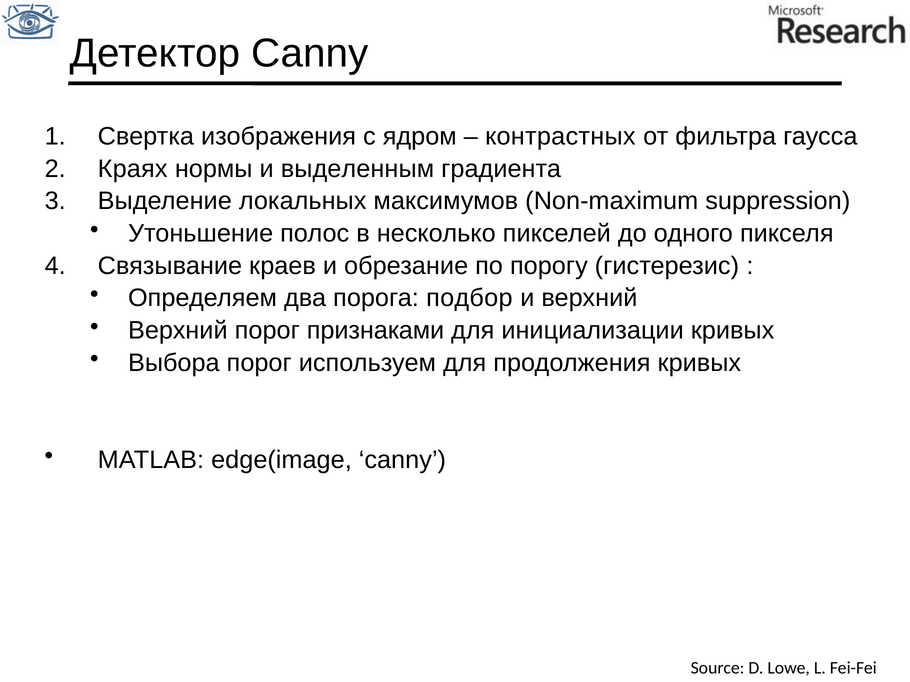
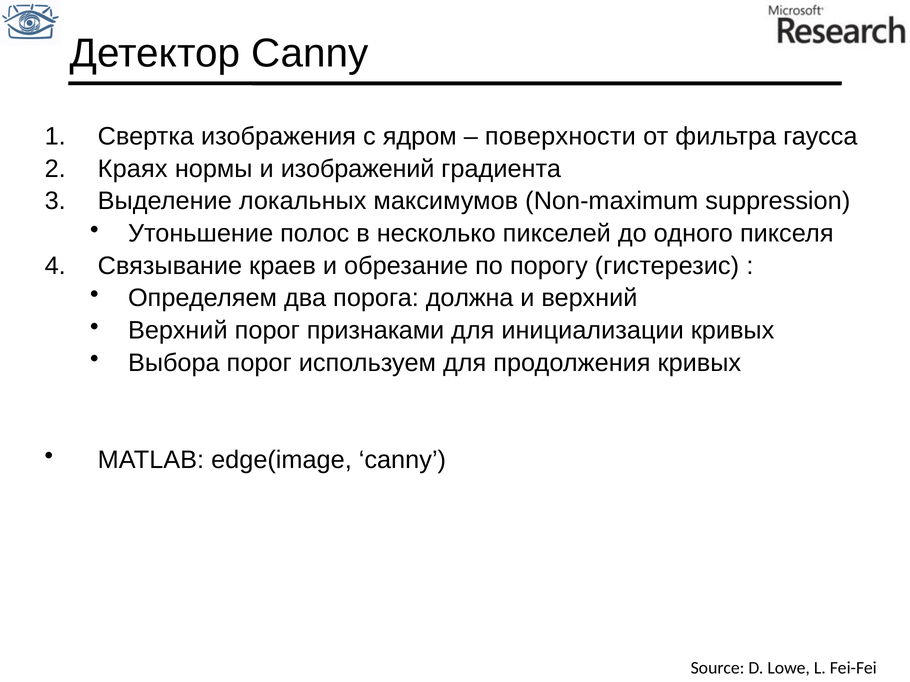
контрастных: контрастных -> поверхности (560, 137)
выделенным: выделенным -> изображений (358, 169)
подбор: подбор -> должна (470, 298)
